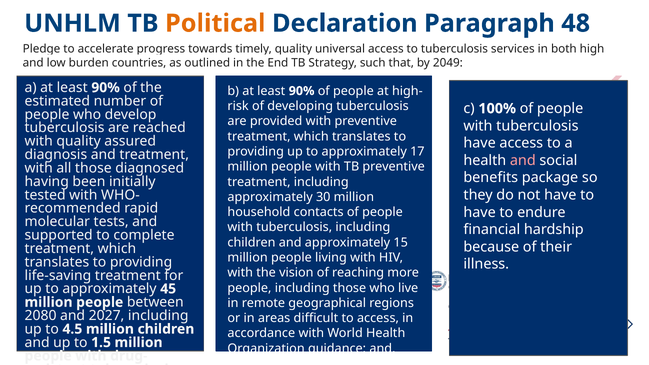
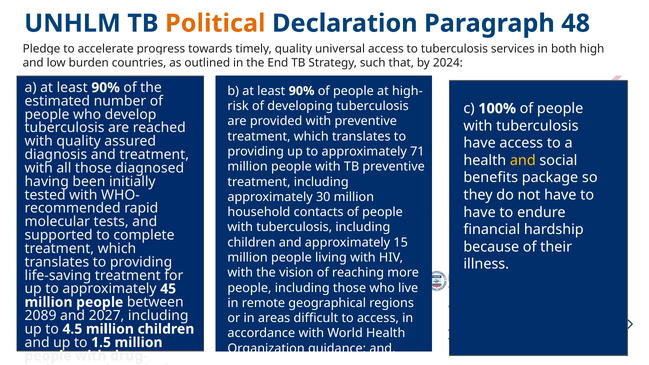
2049: 2049 -> 2024 (448, 63)
17: 17 -> 71 (417, 152)
and colour: pink -> yellow (523, 160)
2080: 2080 -> 2089 (41, 316)
